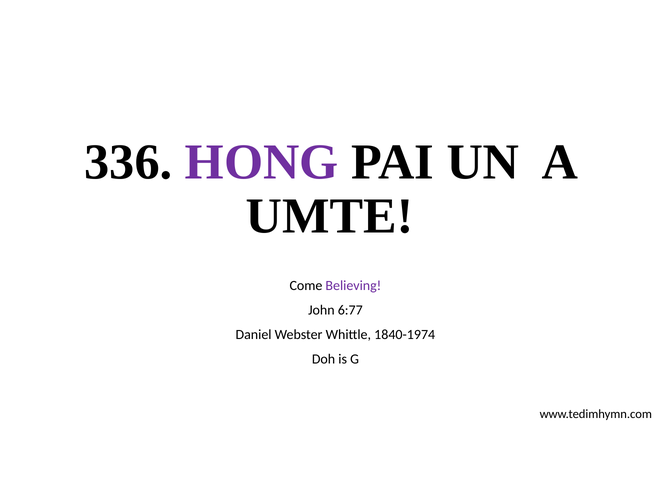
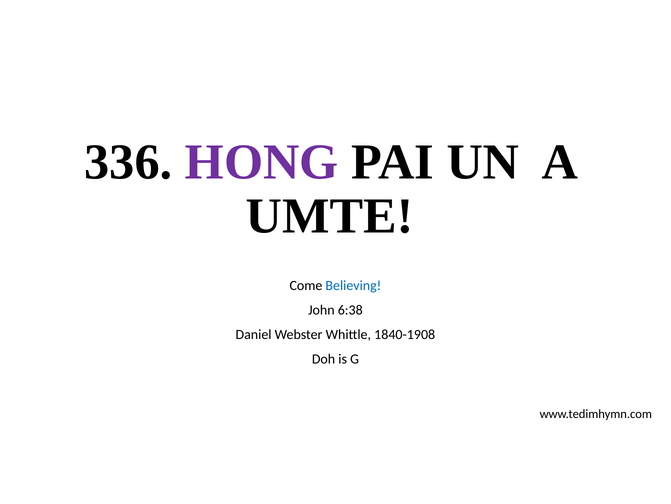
Believing colour: purple -> blue (353, 285)
6:77: 6:77 -> 6:38 (350, 310)
1840-1974: 1840-1974 -> 1840-1908 (405, 334)
